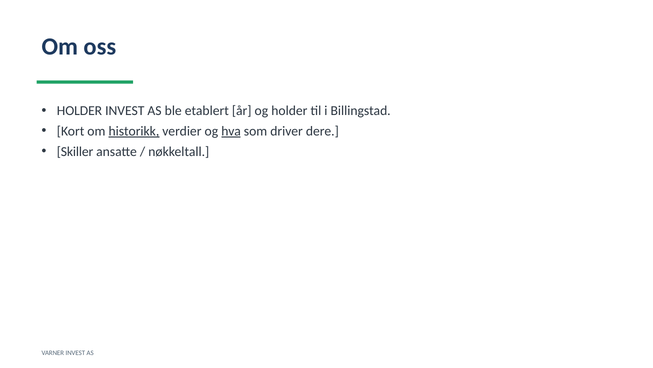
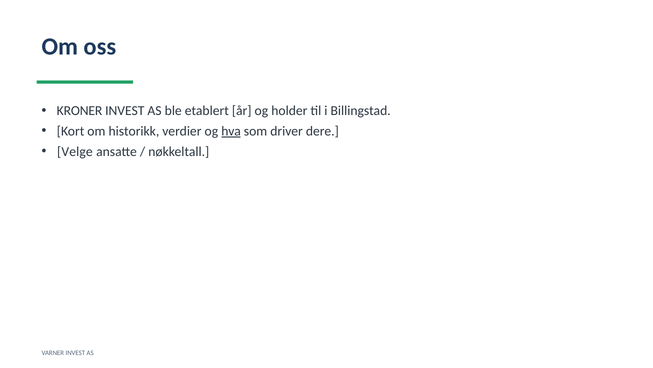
HOLDER: HOLDER -> KRONER (80, 111)
historikk underline: present -> none (134, 131)
Skiller: Skiller -> Velge (75, 151)
